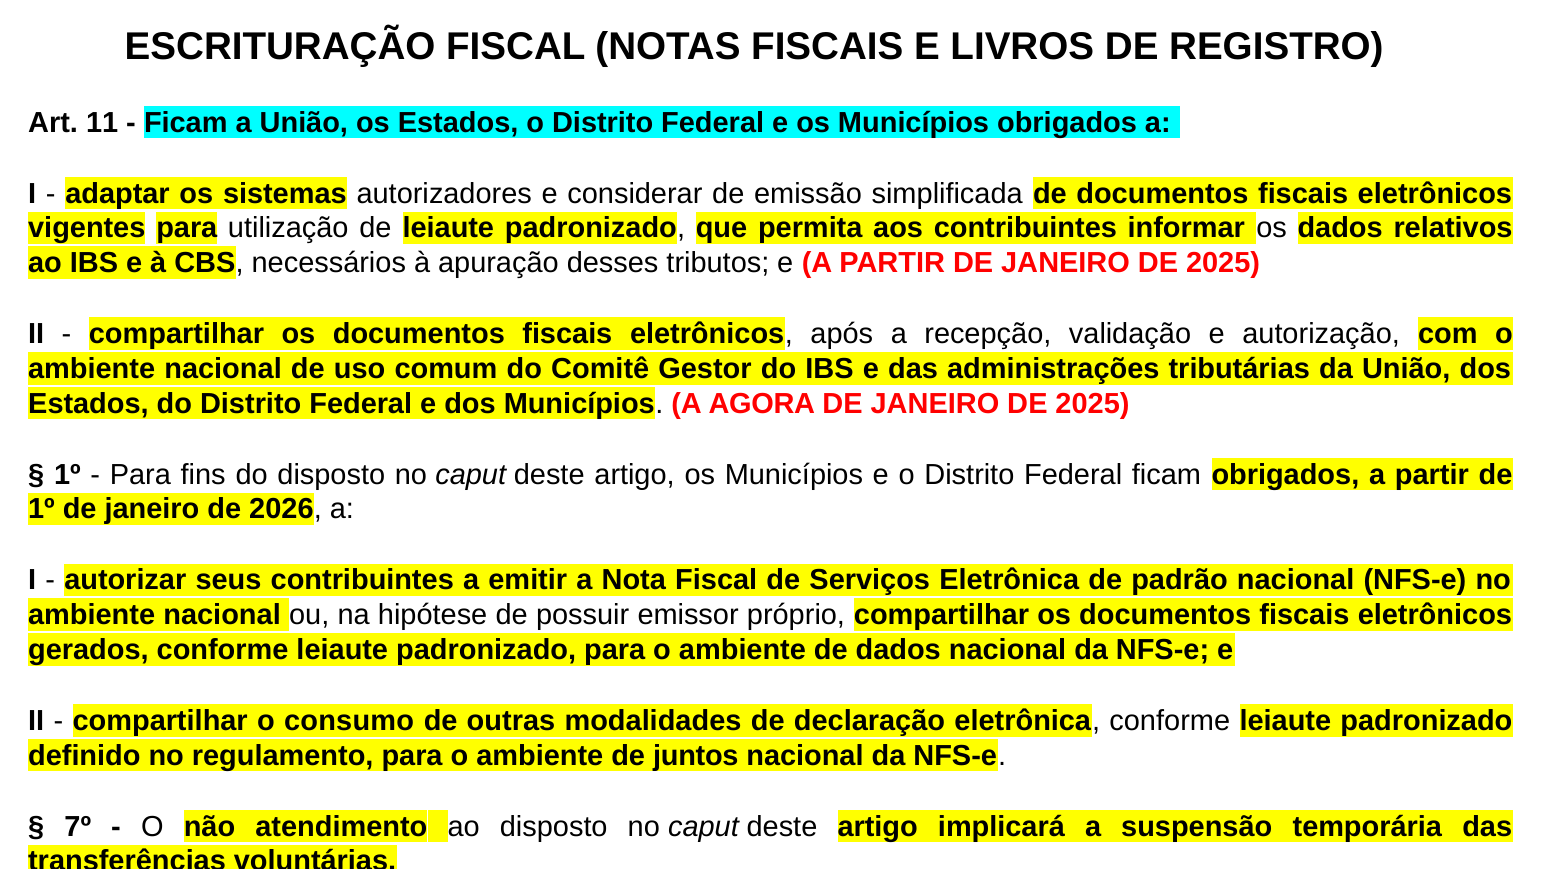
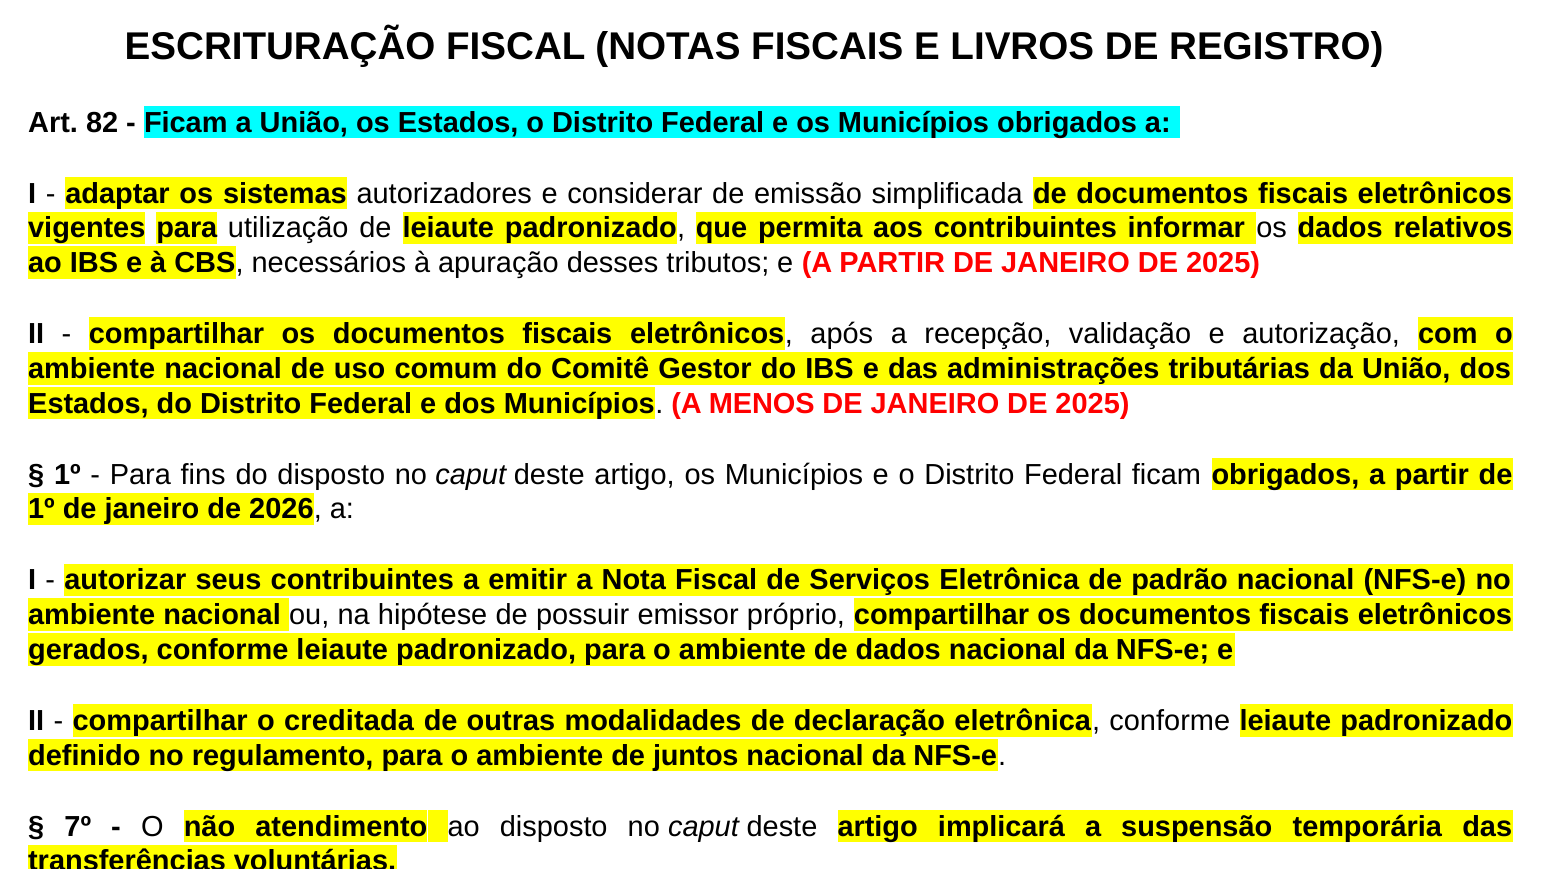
11: 11 -> 82 (102, 123)
AGORA: AGORA -> MENOS (762, 403)
consumo: consumo -> creditada (349, 720)
